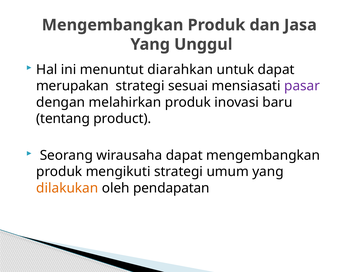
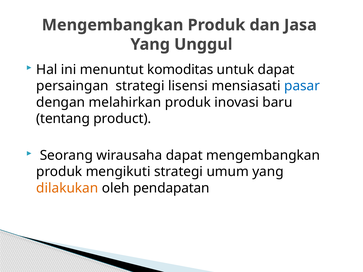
diarahkan: diarahkan -> komoditas (180, 70)
merupakan: merupakan -> persaingan (72, 86)
sesuai: sesuai -> lisensi (188, 86)
pasar colour: purple -> blue (302, 86)
